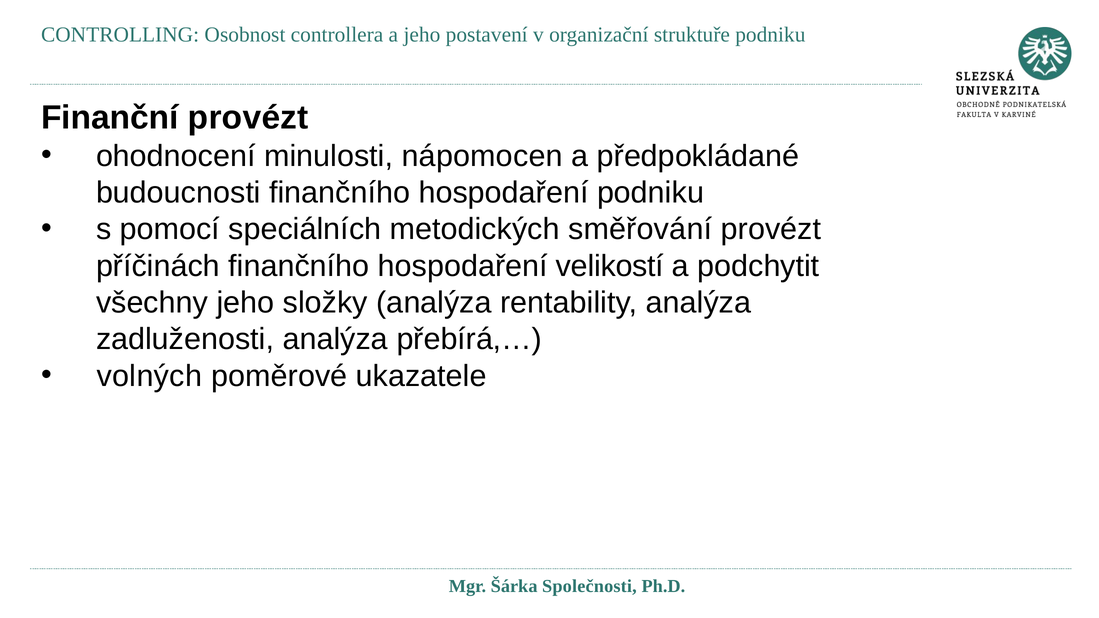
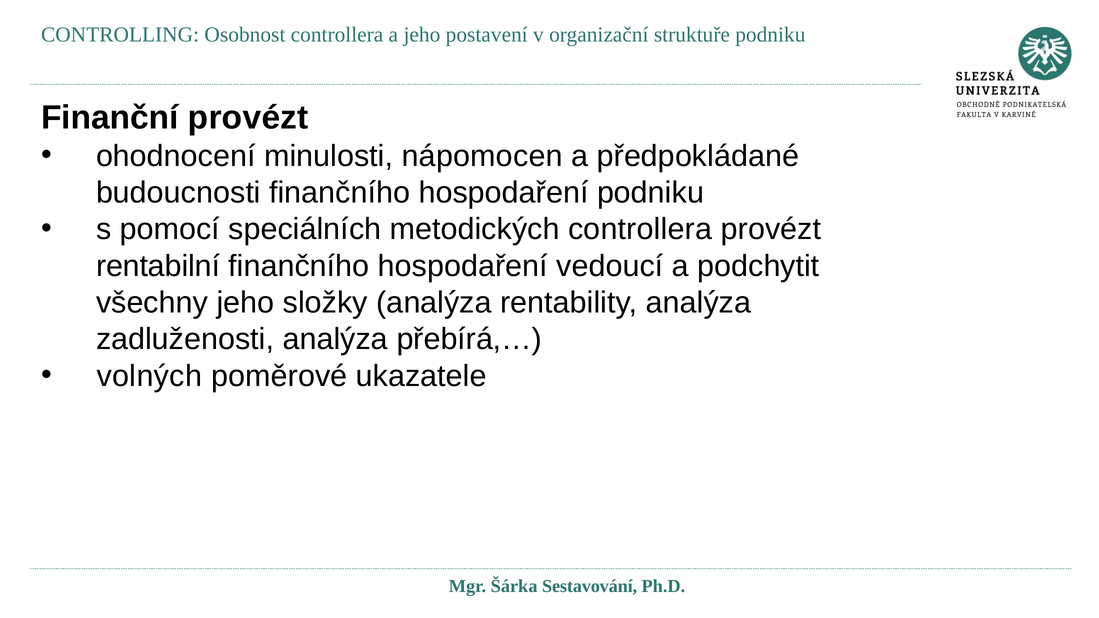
metodických směřování: směřování -> controllera (640, 229)
příčinách: příčinách -> rentabilní (158, 266)
velikostí: velikostí -> vedoucí (610, 266)
Společnosti: Společnosti -> Sestavování (590, 586)
